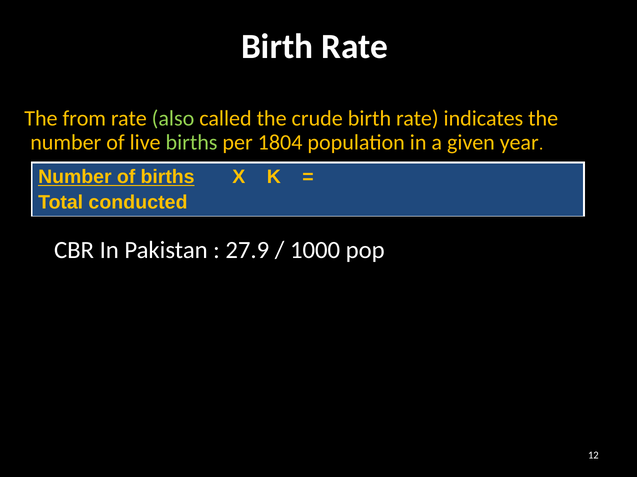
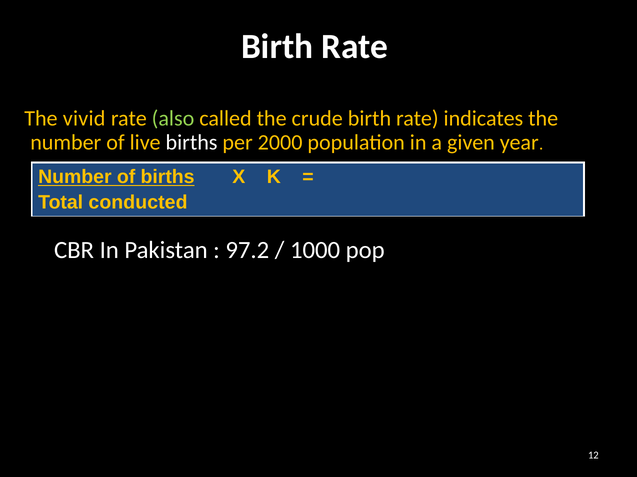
from: from -> vivid (84, 119)
births colour: light green -> white (192, 143)
1804: 1804 -> 2000 (280, 143)
27.9: 27.9 -> 97.2 (247, 251)
